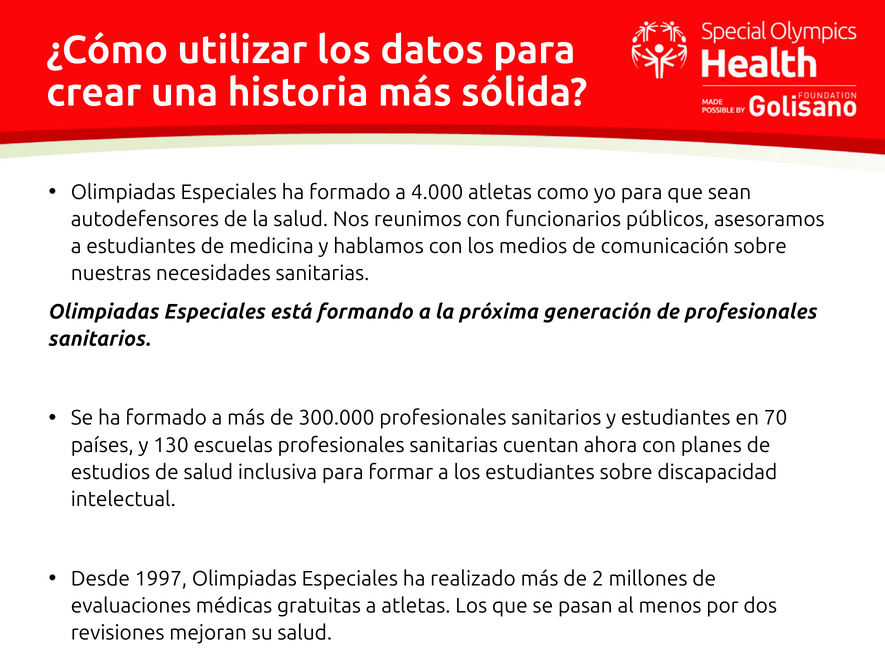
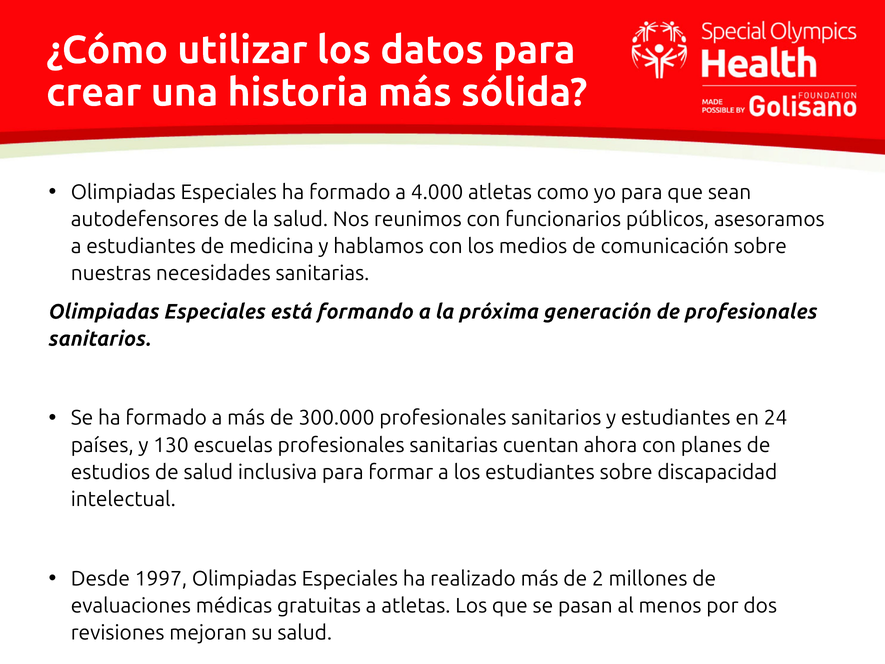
70: 70 -> 24 (776, 418)
